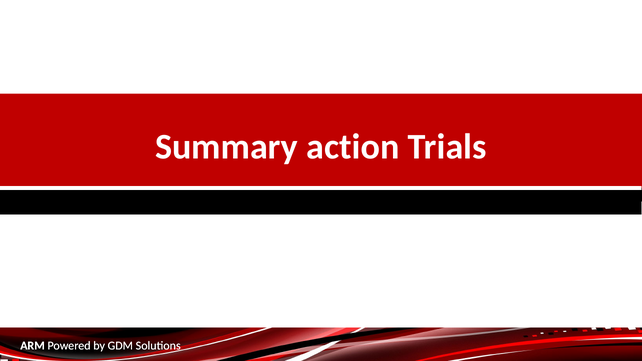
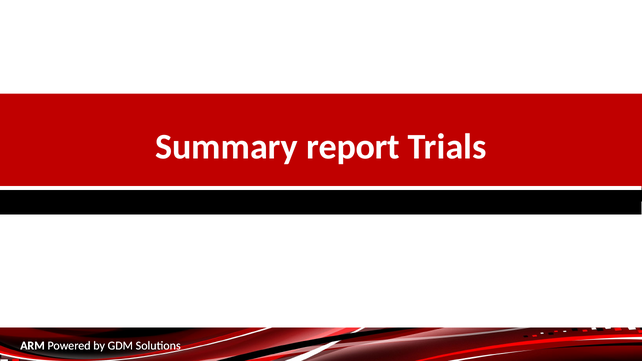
action: action -> report (353, 147)
